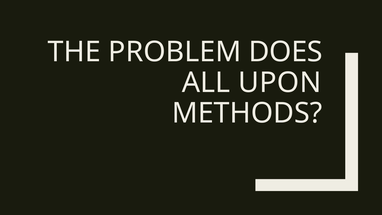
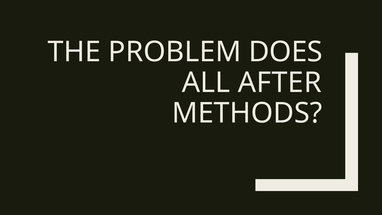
UPON: UPON -> AFTER (280, 83)
